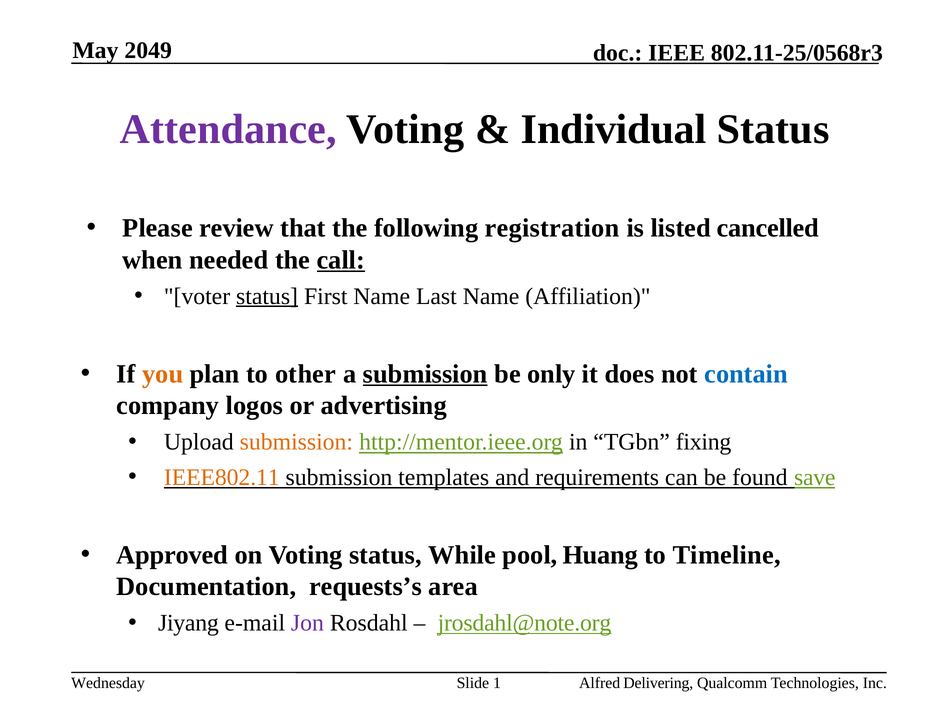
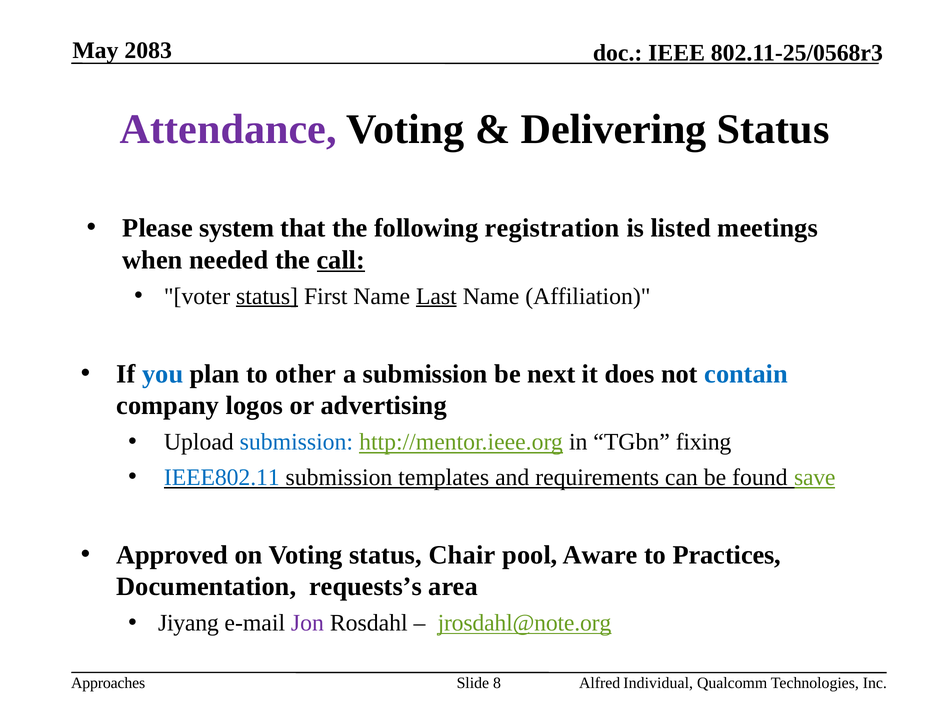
2049: 2049 -> 2083 (148, 50)
Individual: Individual -> Delivering (614, 130)
review: review -> system (237, 228)
cancelled: cancelled -> meetings (768, 228)
Last underline: none -> present (436, 296)
you colour: orange -> blue (163, 374)
submission underline: present -> none (425, 374)
only: only -> next (551, 374)
submission colour: orange -> blue (296, 442)
IEEE802.11 colour: orange -> blue (222, 478)
While: While -> Chair (462, 555)
Huang: Huang -> Aware (600, 555)
Timeline: Timeline -> Practices (727, 555)
Wednesday: Wednesday -> Approaches (108, 683)
1: 1 -> 8 (497, 683)
Delivering: Delivering -> Individual (658, 683)
